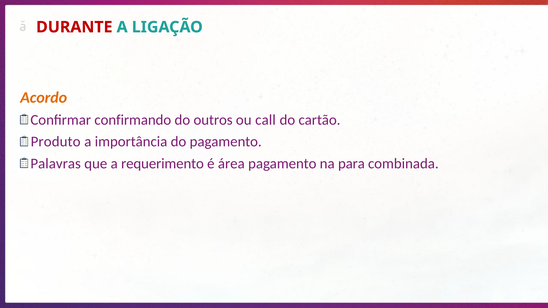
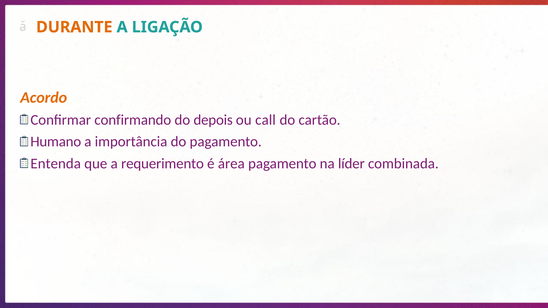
DURANTE colour: red -> orange (74, 27)
outros: outros -> depois (213, 120)
Produto: Produto -> Humano (56, 142)
Palavras: Palavras -> Entenda (56, 164)
para: para -> líder (351, 164)
